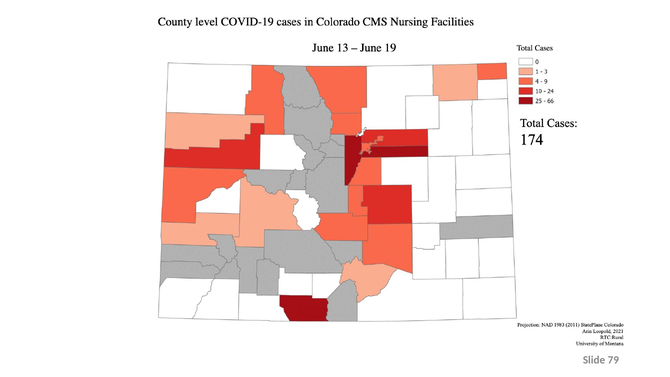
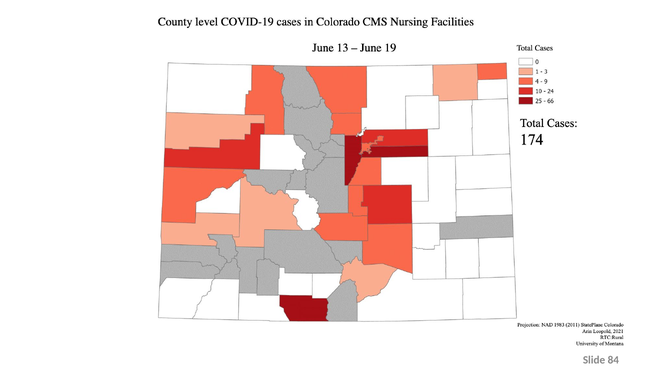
79: 79 -> 84 (613, 360)
